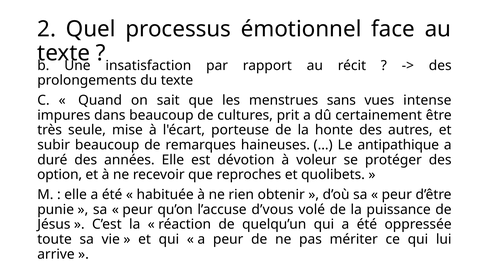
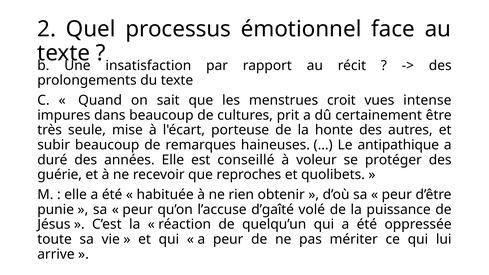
sans: sans -> croit (341, 100)
dévotion: dévotion -> conseillé (246, 160)
option: option -> guérie (60, 175)
d’vous: d’vous -> d’gaîté (273, 210)
